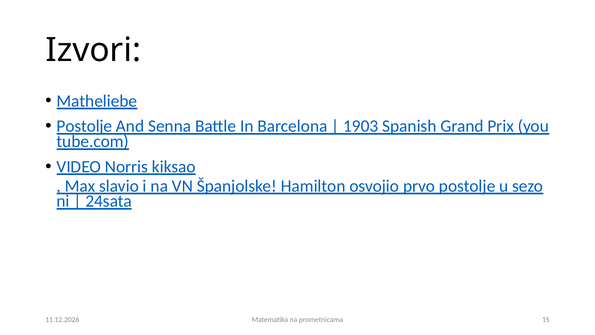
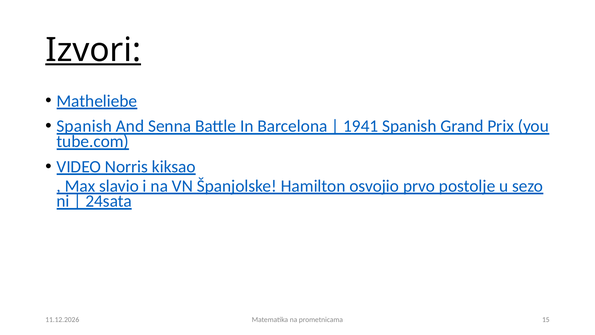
Izvori underline: none -> present (93, 50)
Postolje: Postolje -> Spanish (84, 126)
1903: 1903 -> 1941 (361, 126)
